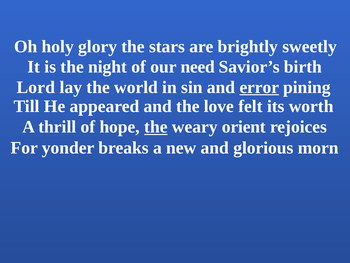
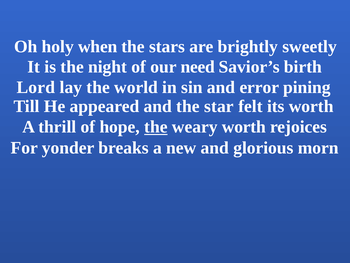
glory: glory -> when (98, 46)
error underline: present -> none (259, 87)
love: love -> star (219, 106)
weary orient: orient -> worth (244, 127)
